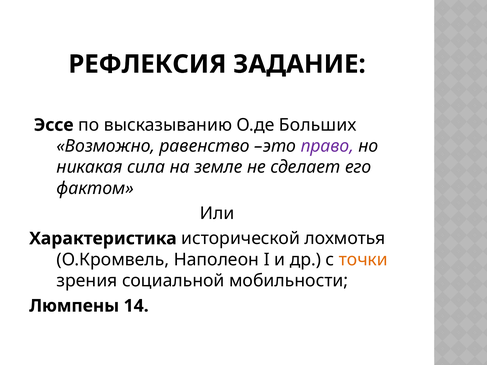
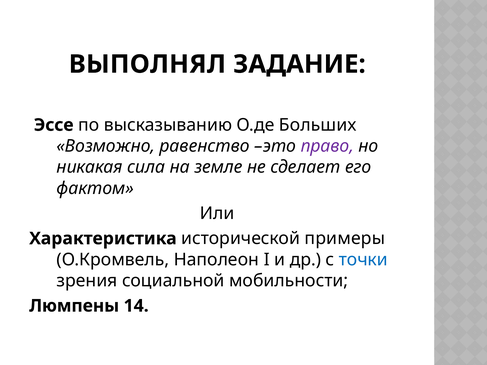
РЕФЛЕКСИЯ: РЕФЛЕКСИЯ -> ВЫПОЛНЯЛ (147, 64)
лохмотья: лохмотья -> примеры (345, 239)
точки colour: orange -> blue (363, 260)
